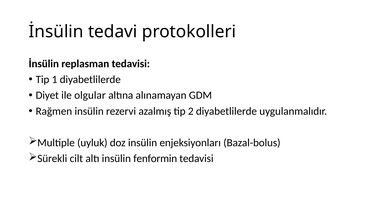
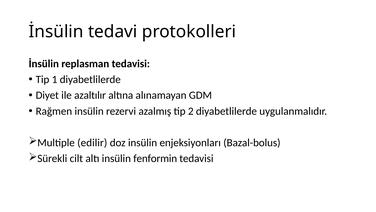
olgular: olgular -> azaltılır (90, 95)
uyluk: uyluk -> edilir (92, 142)
